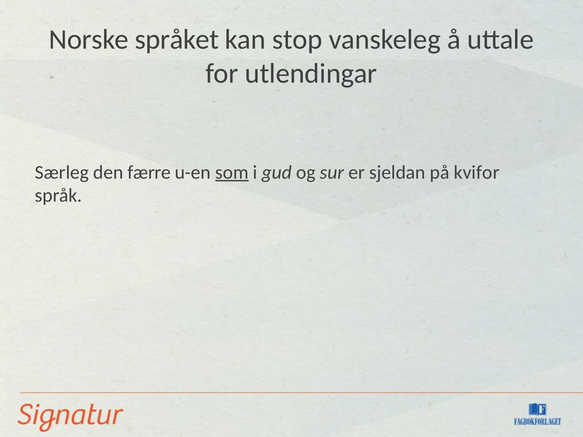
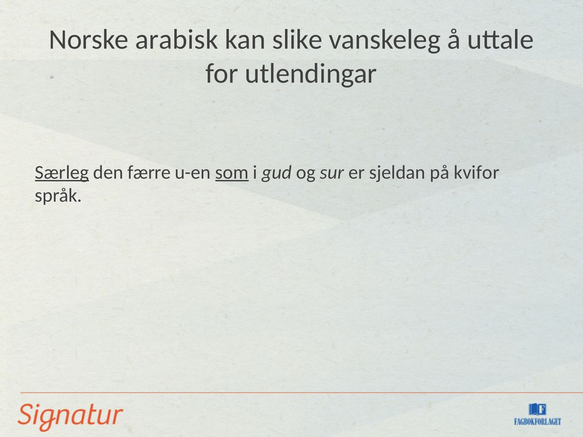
språket: språket -> arabisk (177, 39)
stop: stop -> slike (297, 39)
Særleg underline: none -> present (62, 172)
